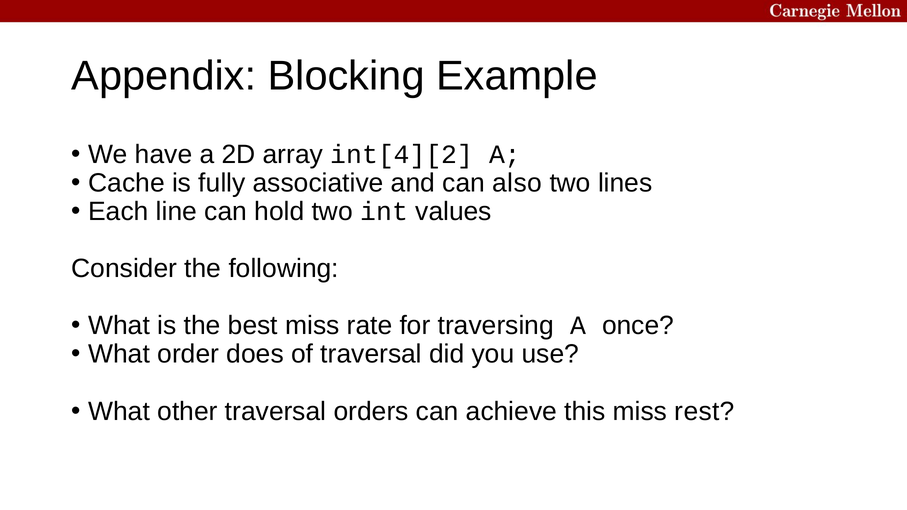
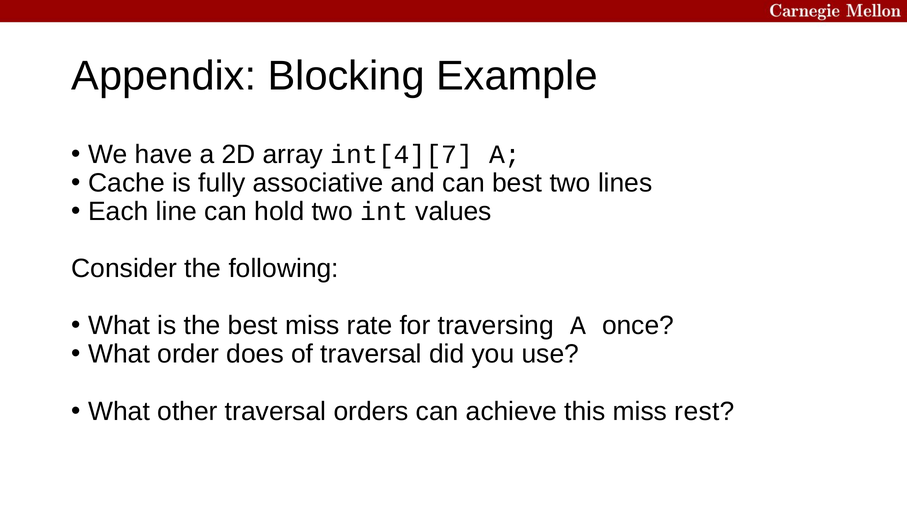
int[4][2: int[4][2 -> int[4][7 (402, 154)
can also: also -> best (517, 183)
